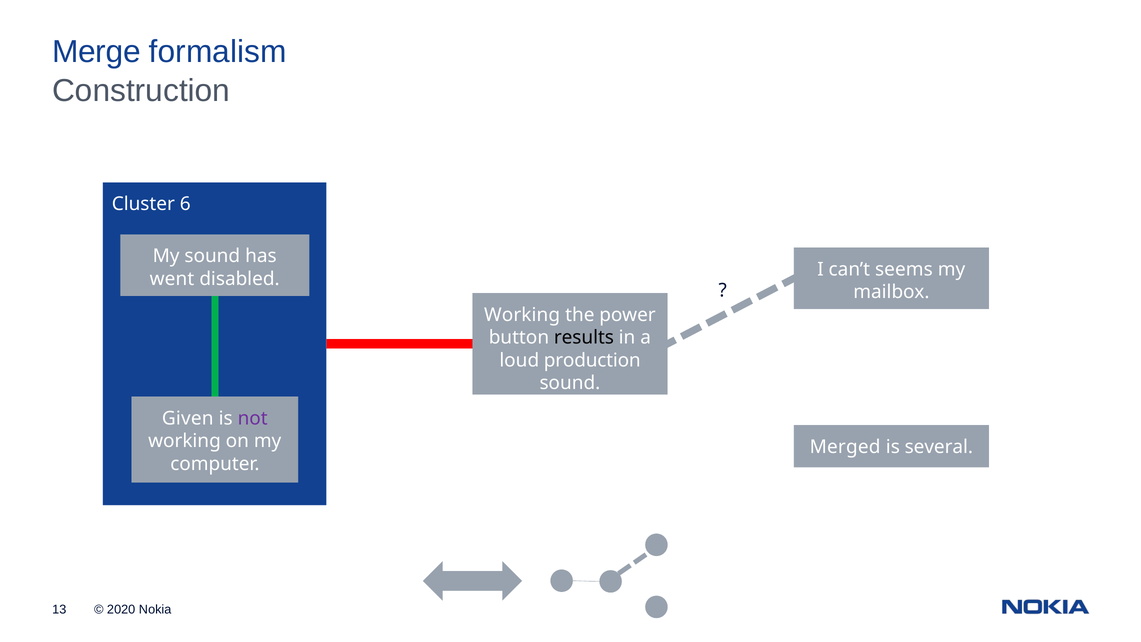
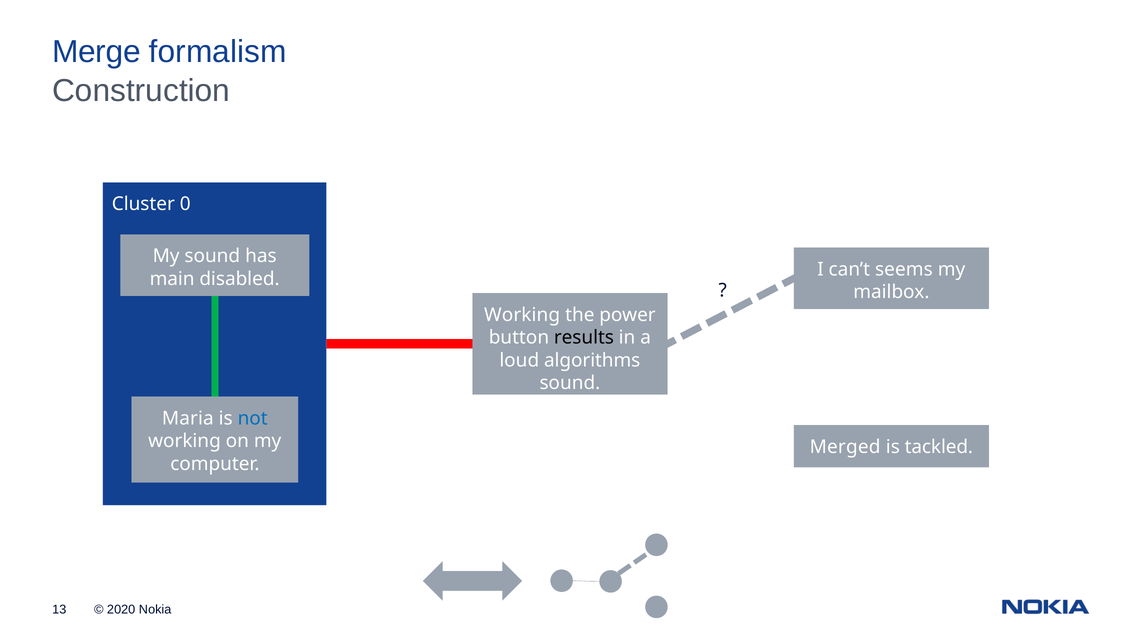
6: 6 -> 0 (185, 204)
went: went -> main (172, 279)
production: production -> algorithms (592, 360)
Given: Given -> Maria (188, 418)
not colour: purple -> blue (253, 418)
several: several -> tackled (939, 447)
